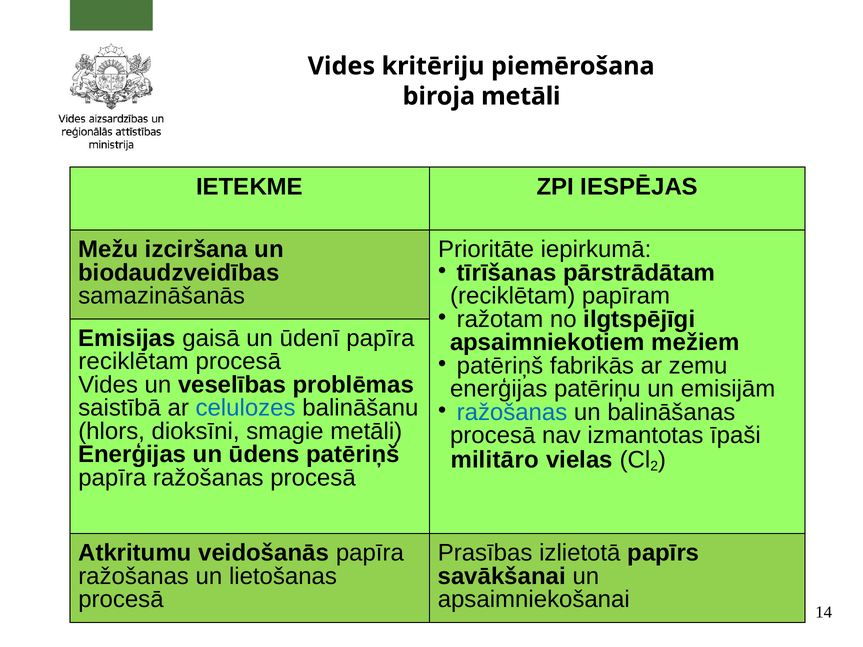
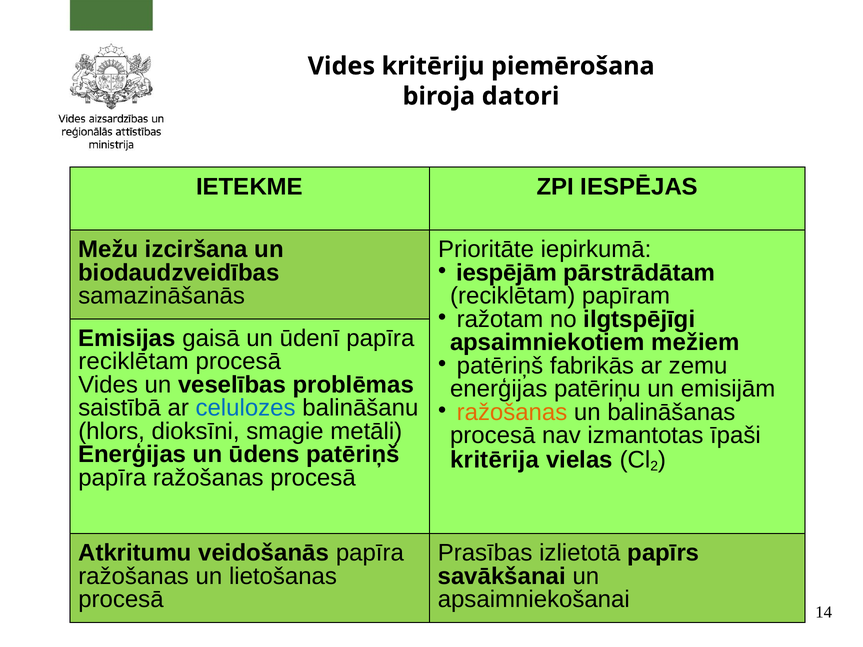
biroja metāli: metāli -> datori (521, 96)
tīrīšanas: tīrīšanas -> iespējām (507, 273)
ražošanas colour: blue -> orange (512, 412)
militāro: militāro -> kritērija (495, 460)
